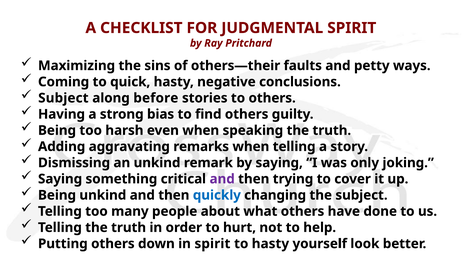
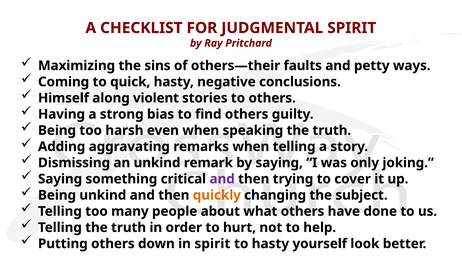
Subject: Subject -> Himself (63, 98)
before: before -> violent (156, 98)
quickly colour: blue -> orange (217, 195)
